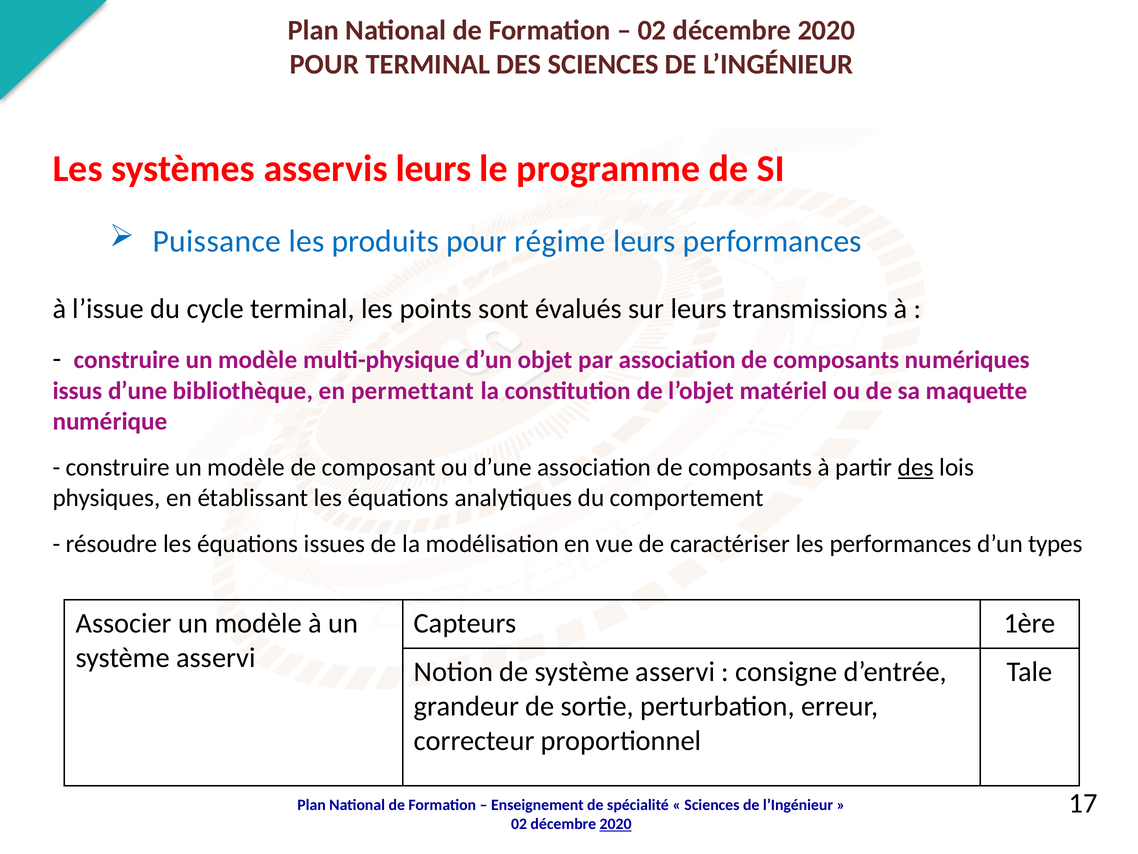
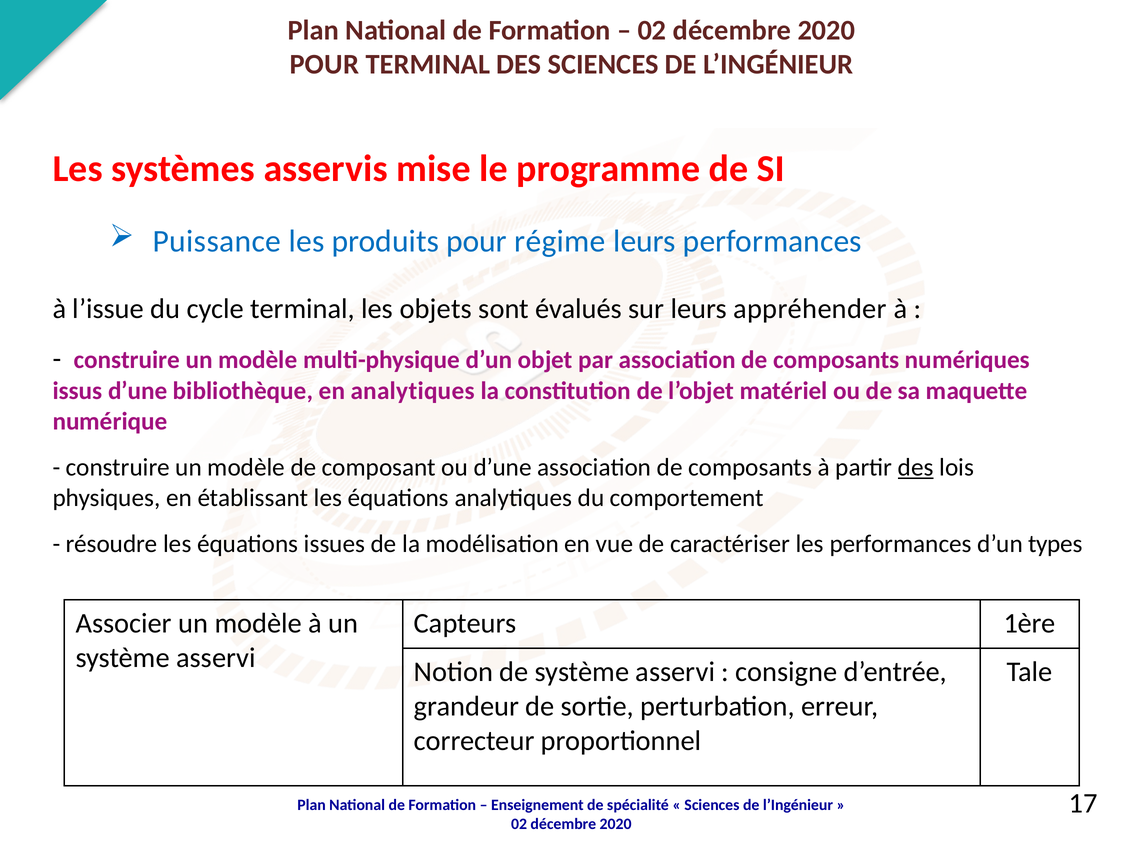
asservis leurs: leurs -> mise (433, 168)
points: points -> objets (436, 309)
transmissions: transmissions -> appréhender (810, 309)
en permettant: permettant -> analytiques (413, 391)
2020 underline: present -> none (616, 824)
